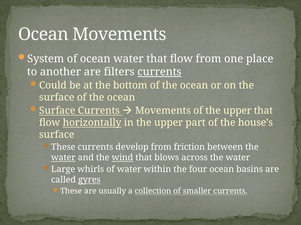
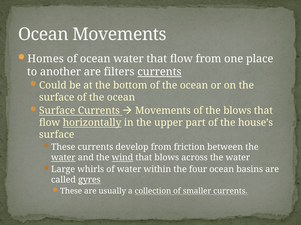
System: System -> Homes (46, 59)
of the upper: upper -> blows (237, 111)
